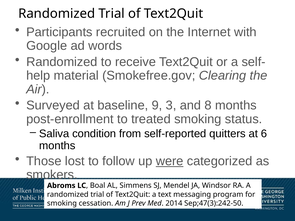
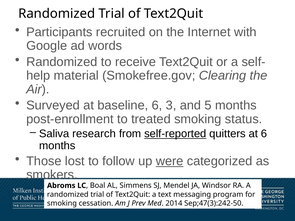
baseline 9: 9 -> 6 (157, 105)
8: 8 -> 5 (208, 105)
condition: condition -> research (94, 134)
self-reported underline: none -> present (175, 134)
